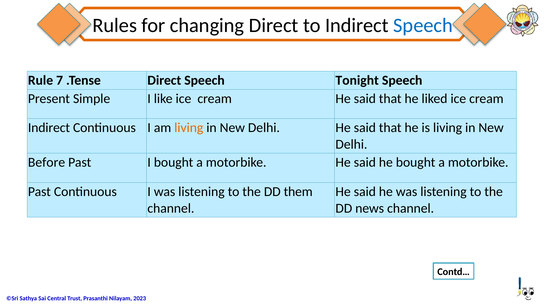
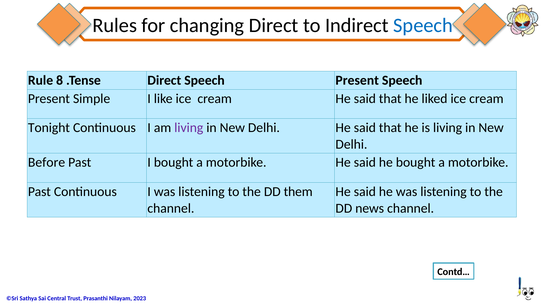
7: 7 -> 8 (60, 80)
Direct Speech Tonight: Tonight -> Present (357, 80)
Indirect: Indirect -> Tonight (49, 128)
living colour: orange -> purple (189, 128)
